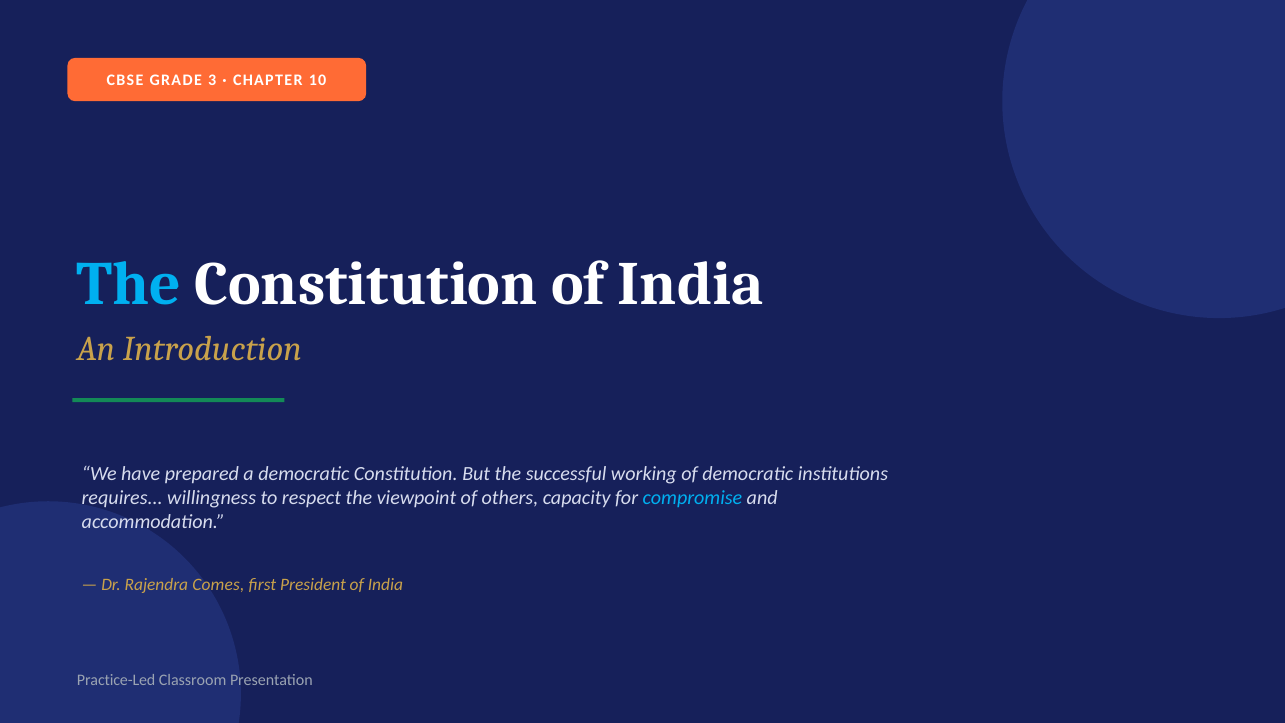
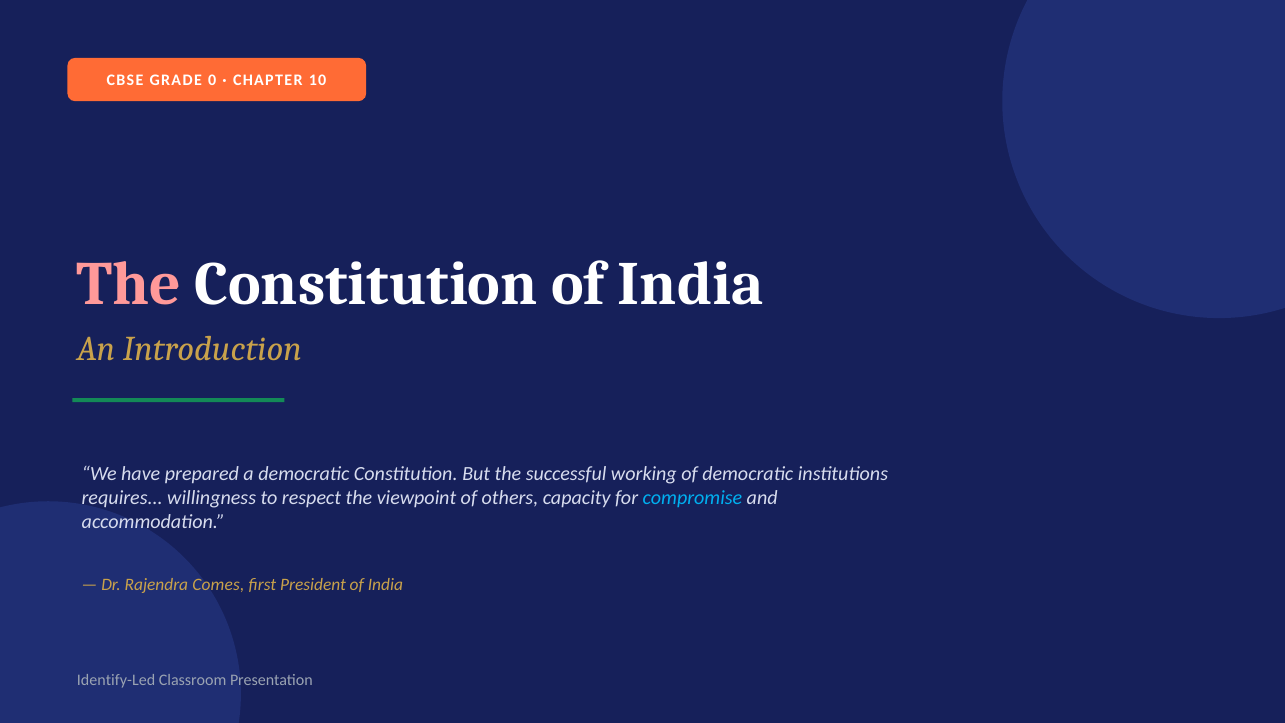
3: 3 -> 0 (212, 81)
The colour: light blue -> pink (129, 284)
Practice-Led: Practice-Led -> Identify-Led (116, 681)
